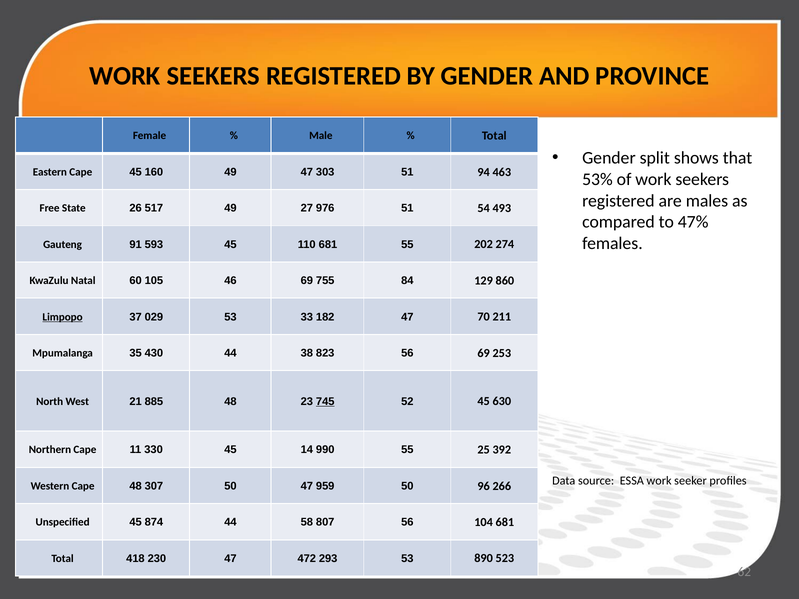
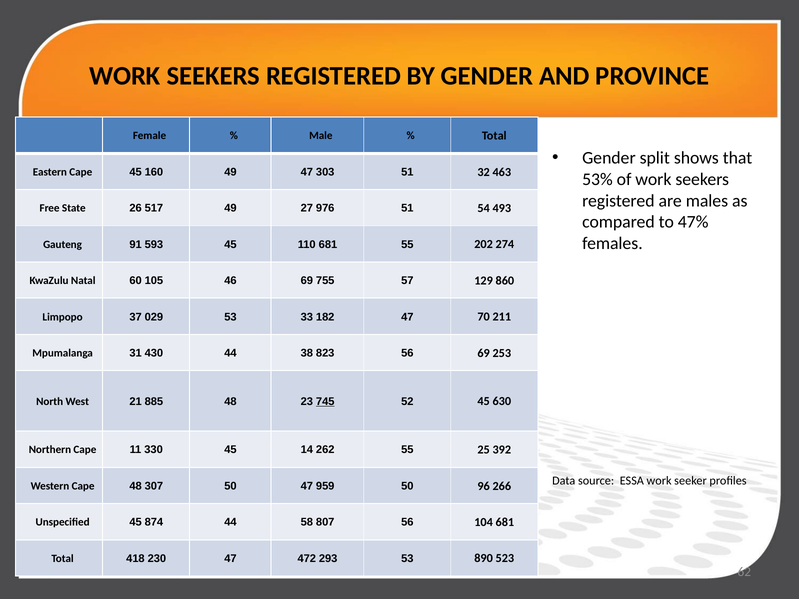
94: 94 -> 32 (484, 172)
84: 84 -> 57 (407, 281)
Limpopo underline: present -> none (63, 317)
35: 35 -> 31 (136, 353)
990: 990 -> 262 (325, 450)
